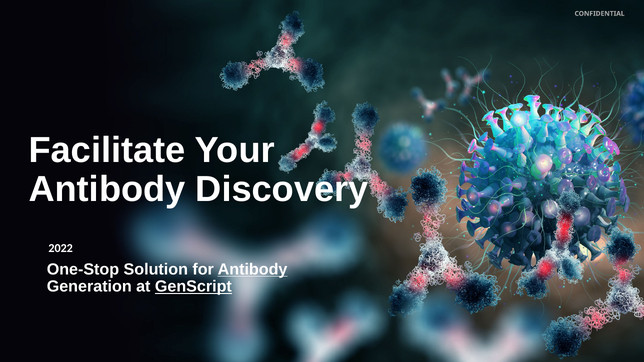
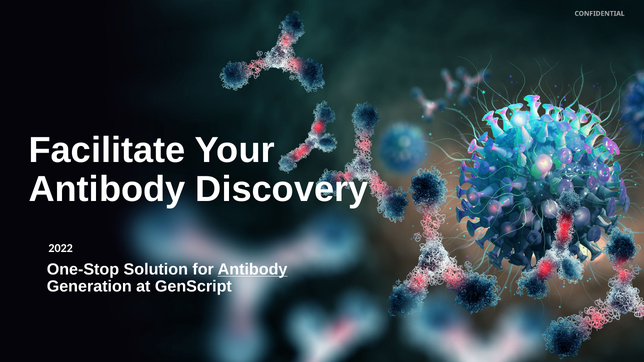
GenScript underline: present -> none (193, 287)
